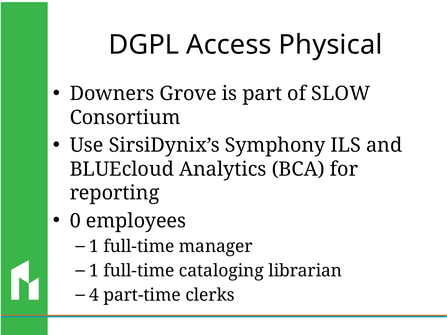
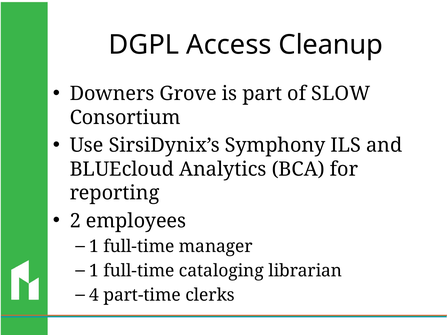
Physical: Physical -> Cleanup (331, 45)
0: 0 -> 2 (75, 221)
